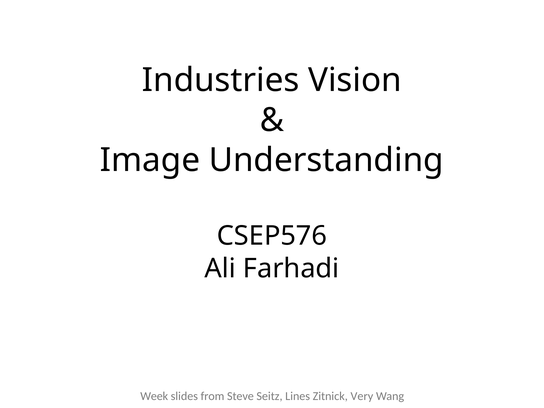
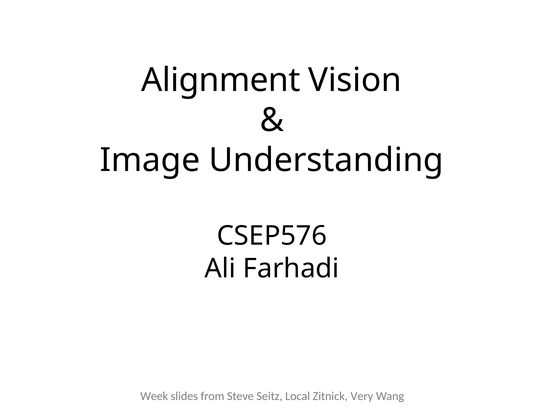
Industries: Industries -> Alignment (221, 80)
Lines: Lines -> Local (298, 396)
